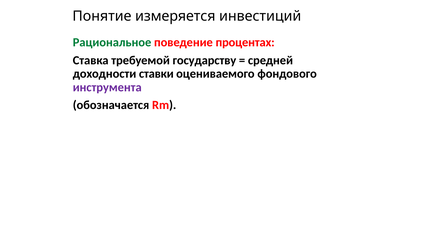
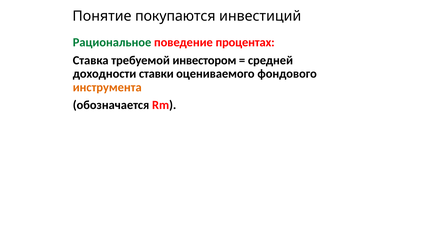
измеряется: измеряется -> покупаются (175, 16)
государству: государству -> инвестором (204, 60)
инструмента colour: purple -> orange (107, 87)
